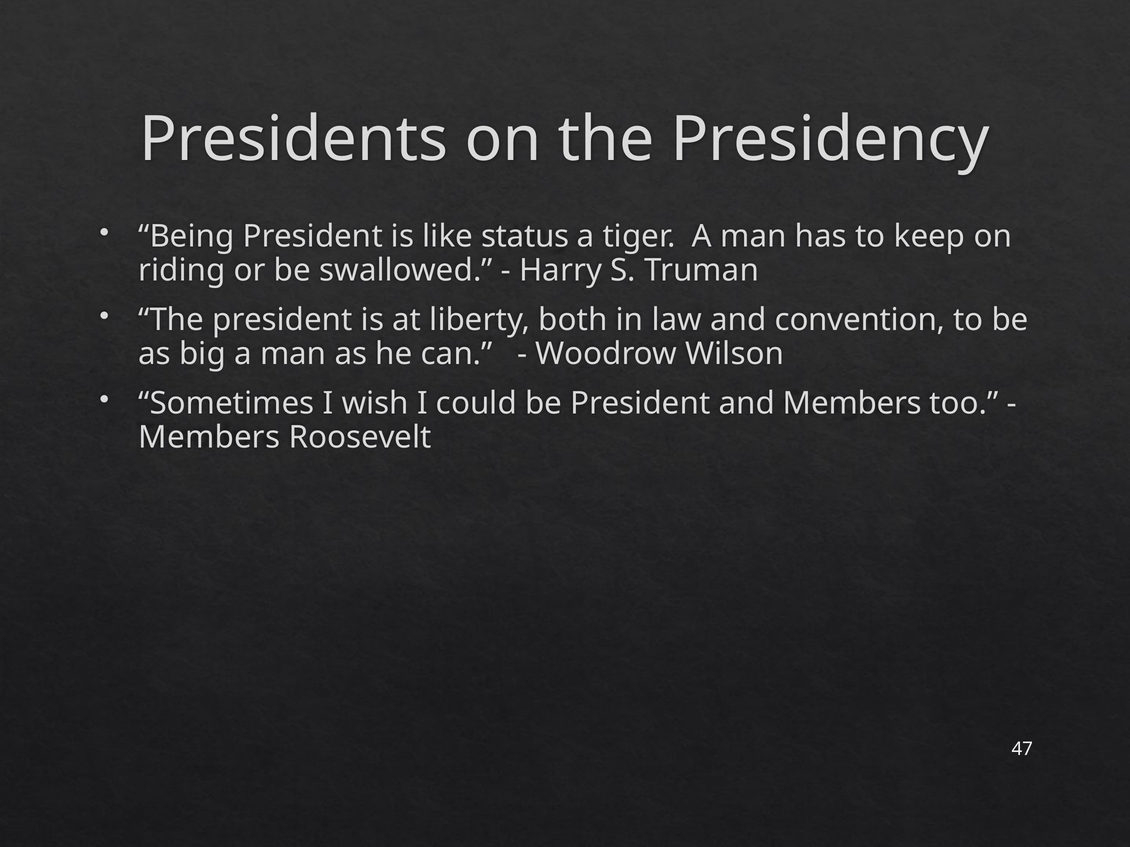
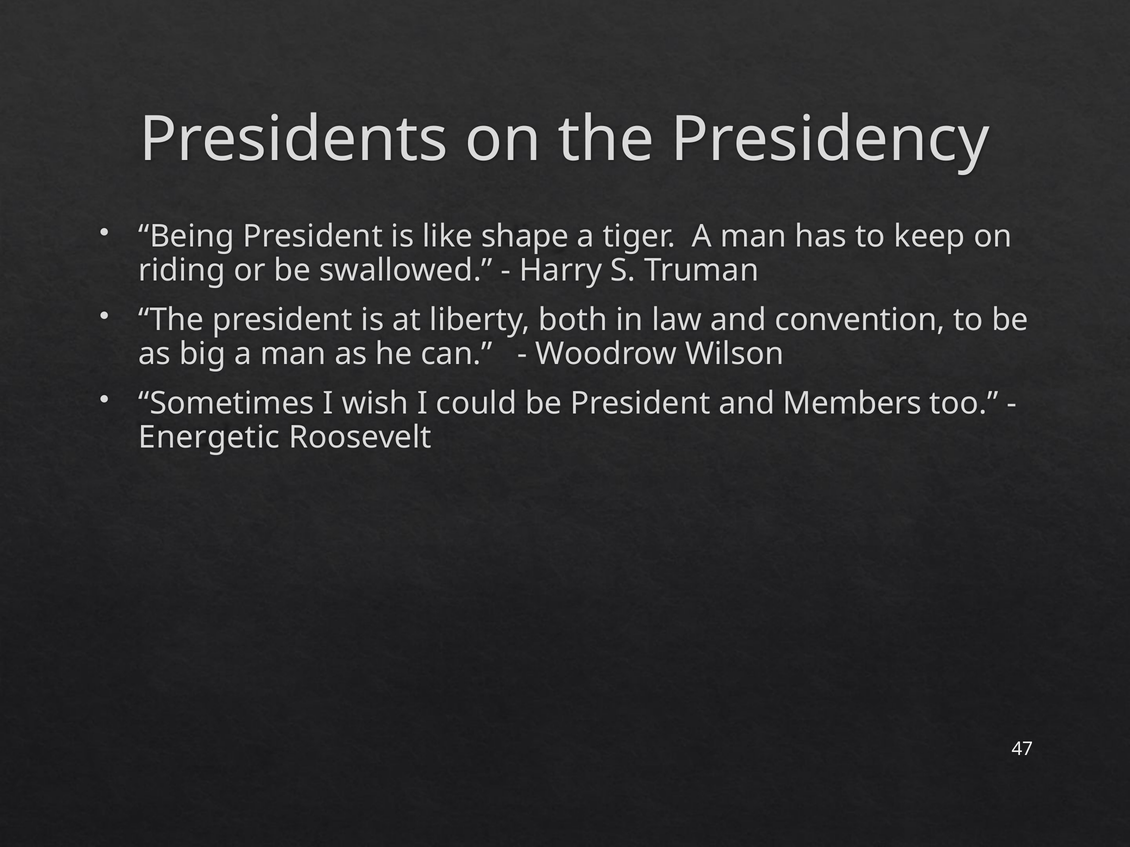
status: status -> shape (525, 236)
Members: Members -> Energetic (209, 437)
